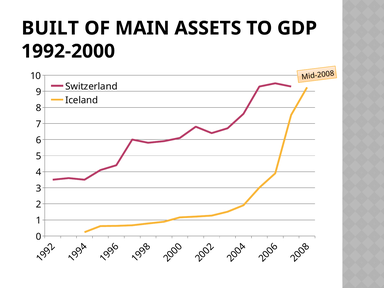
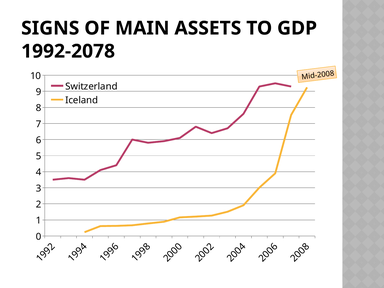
BUILT: BUILT -> SIGNS (50, 28)
1992-2000: 1992-2000 -> 1992-2078 (68, 51)
